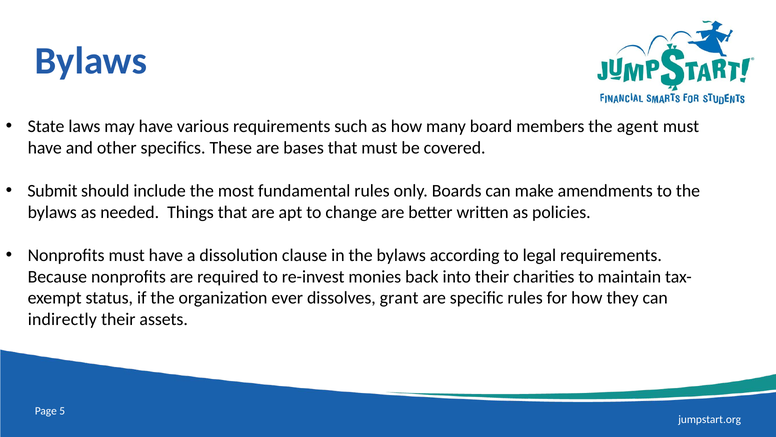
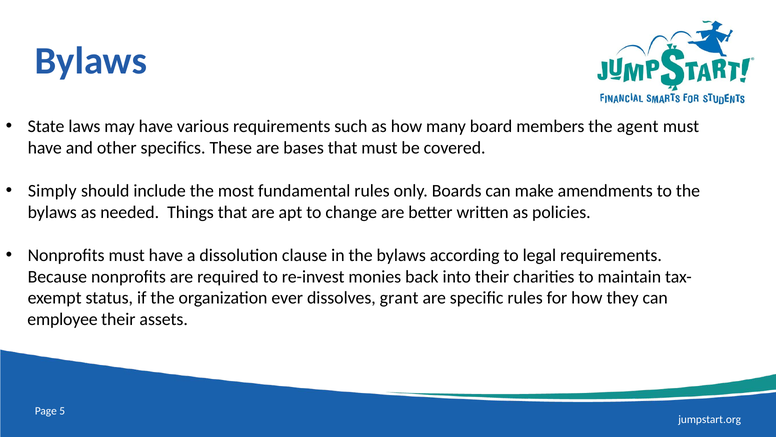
Submit: Submit -> Simply (52, 191)
indirectly: indirectly -> employee (62, 319)
